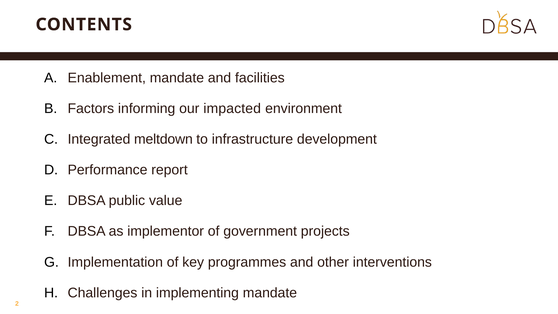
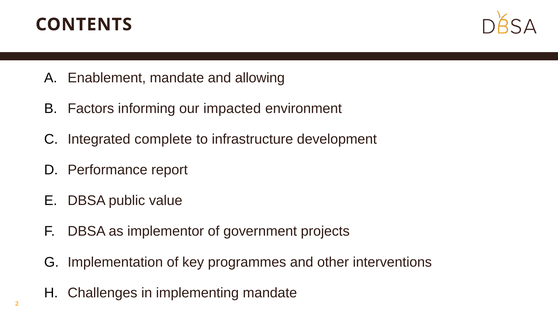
facilities: facilities -> allowing (260, 78)
meltdown: meltdown -> complete (163, 139)
